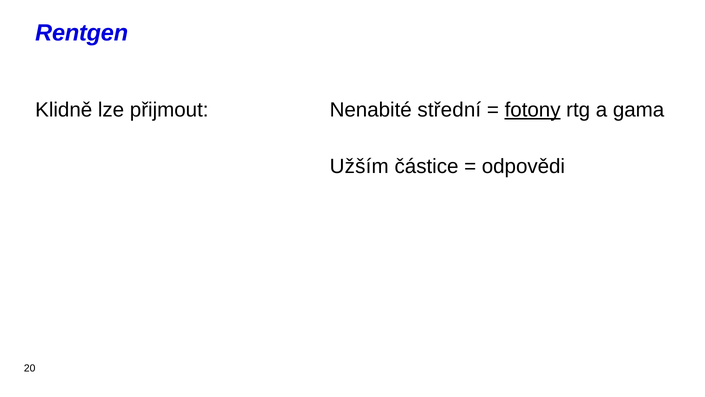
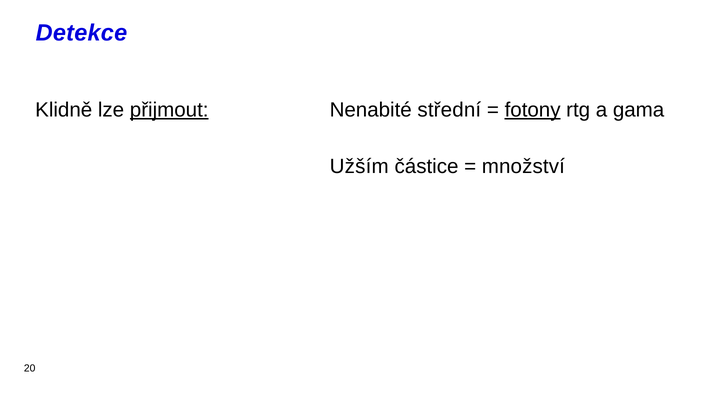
Rentgen: Rentgen -> Detekce (81, 33)
přijmout underline: none -> present (169, 110)
odpovědi: odpovědi -> množství (523, 166)
